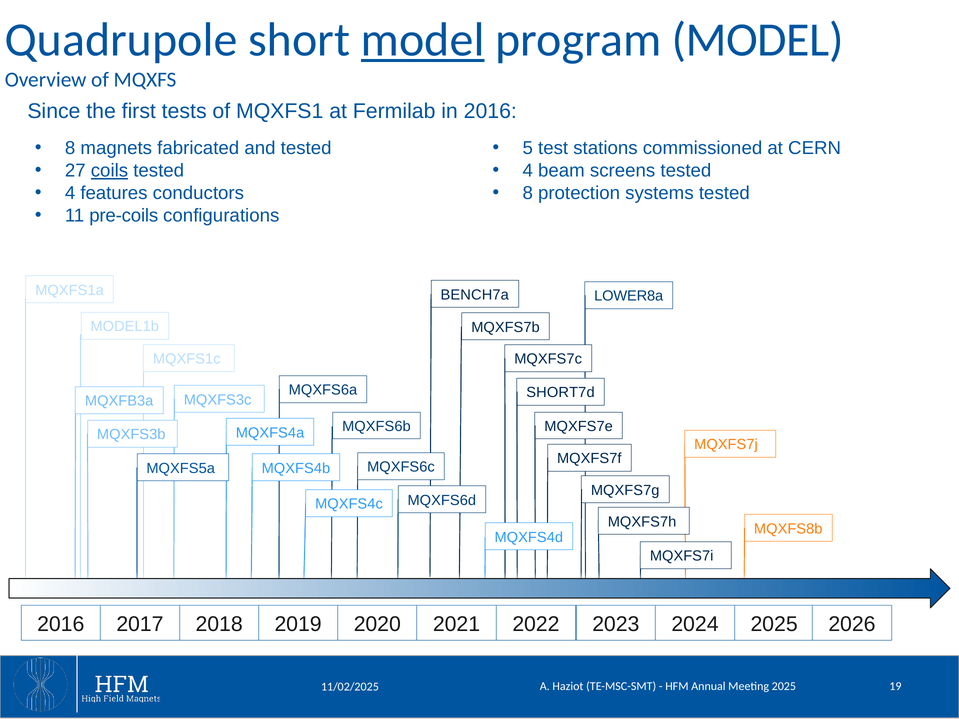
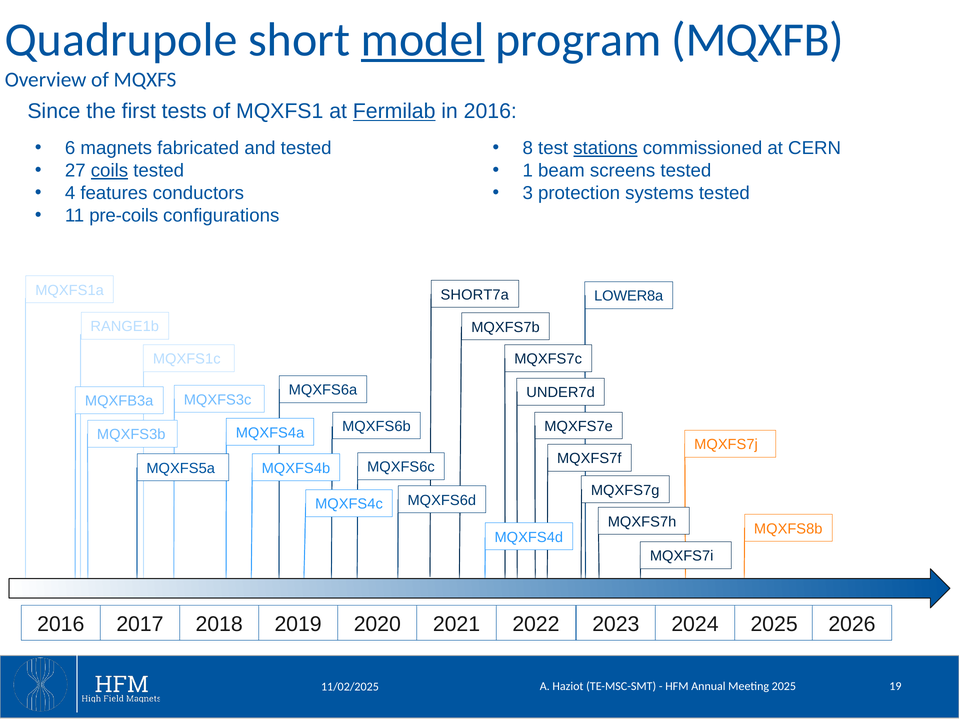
program MODEL: MODEL -> MQXFB (758, 40)
Fermilab underline: none -> present (394, 111)
5: 5 -> 8 (528, 148)
stations underline: none -> present (605, 148)
8: 8 -> 6 (70, 148)
4: 4 -> 1 (528, 171)
8: 8 -> 3 (528, 193)
BENCH7a: BENCH7a -> SHORT7a (475, 295)
MODEL1b: MODEL1b -> RANGE1b (125, 327)
SHORT7d: SHORT7d -> UNDER7d (561, 393)
